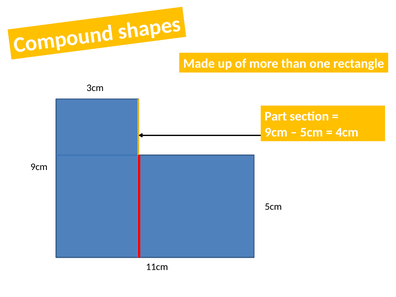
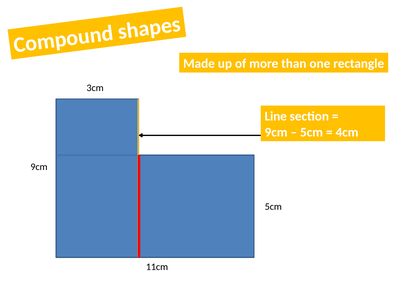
Part: Part -> Line (276, 116)
